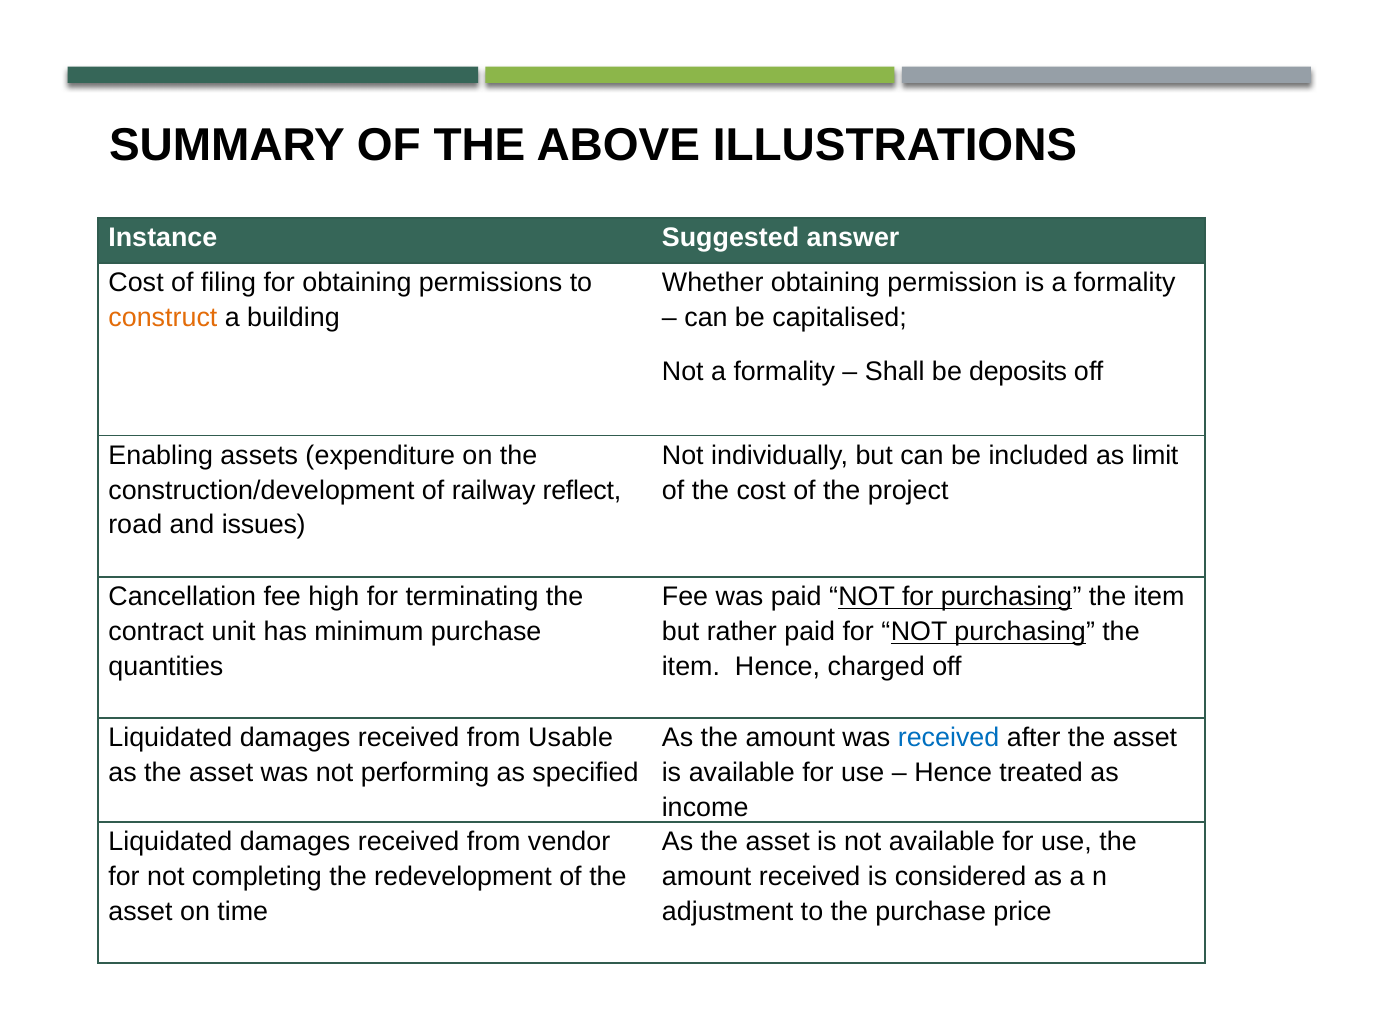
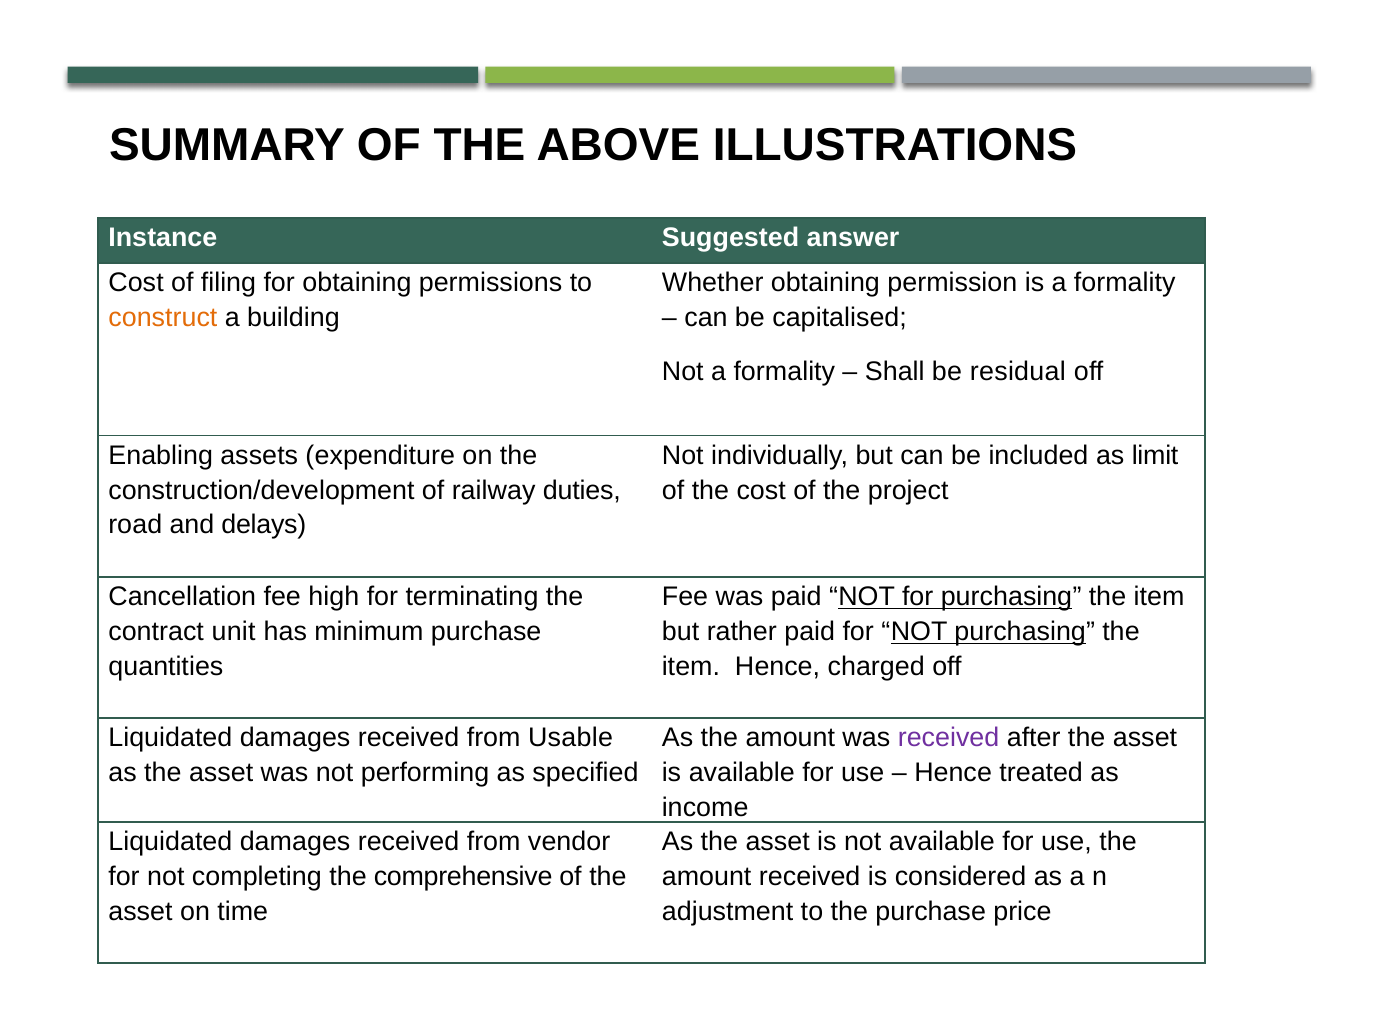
deposits: deposits -> residual (1018, 372)
reflect: reflect -> duties (582, 490)
issues: issues -> delays (264, 525)
received colour: blue -> purple (949, 738)
redevelopment: redevelopment -> comprehensive (463, 877)
